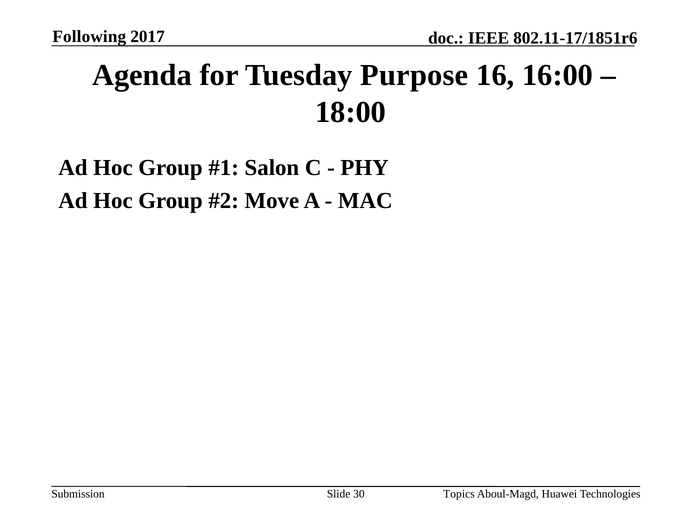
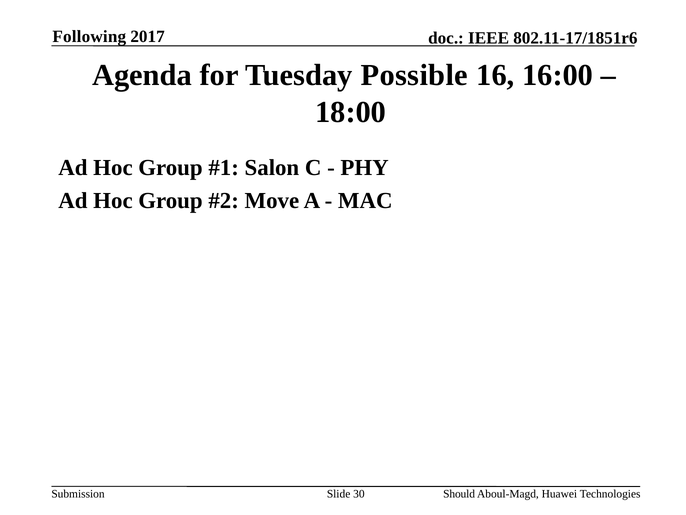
Purpose: Purpose -> Possible (414, 75)
Topics: Topics -> Should (459, 493)
